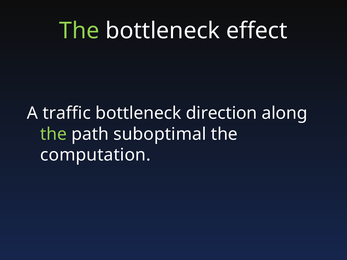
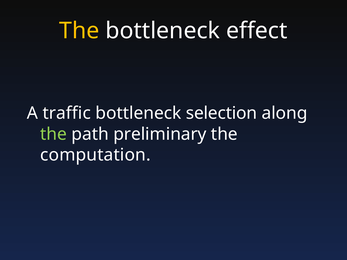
The colour: light green -> yellow (79, 31)
direction: direction -> selection (222, 113)
suboptimal: suboptimal -> preliminary (160, 134)
